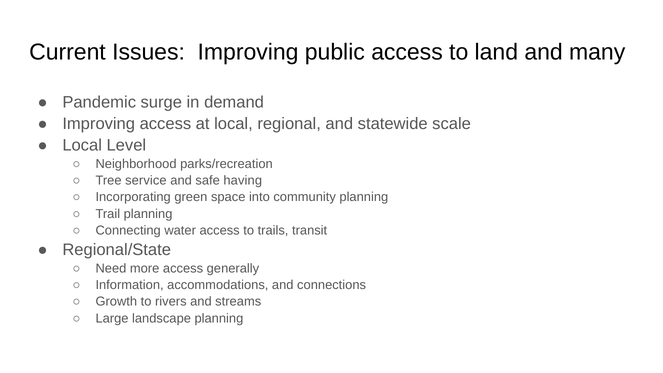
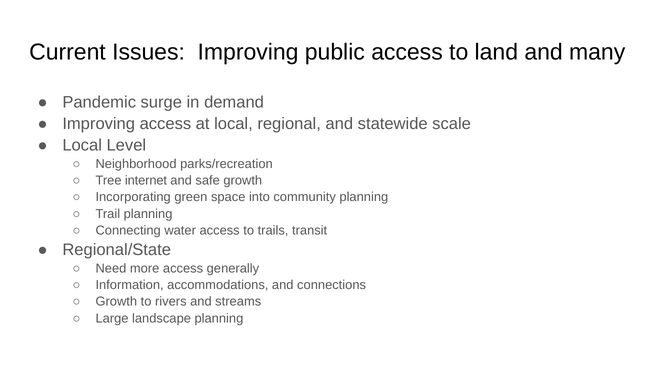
service: service -> internet (146, 180)
safe having: having -> growth (243, 180)
